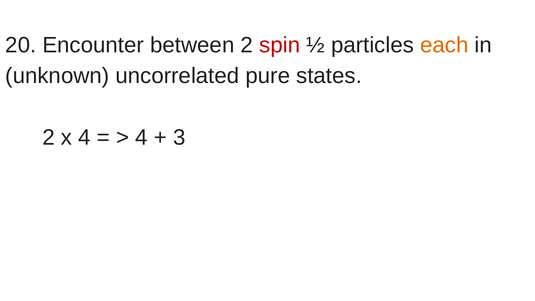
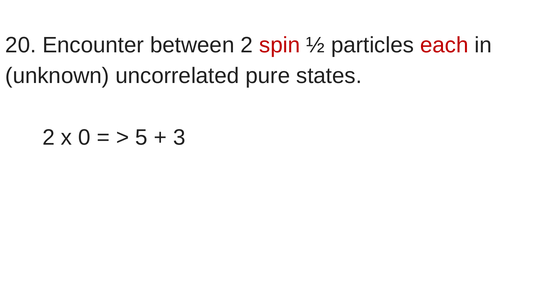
each colour: orange -> red (444, 45)
x 4: 4 -> 0 (84, 137)
4: 4 -> 5 (141, 137)
